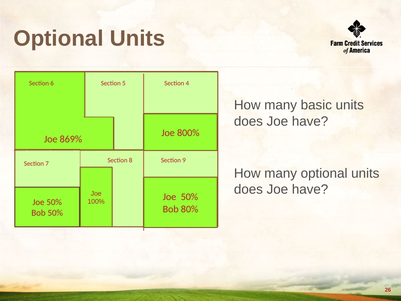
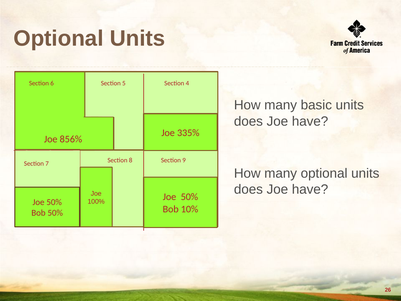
800%: 800% -> 335% (188, 133)
869%: 869% -> 856% (71, 139)
80%: 80% -> 10% (190, 209)
